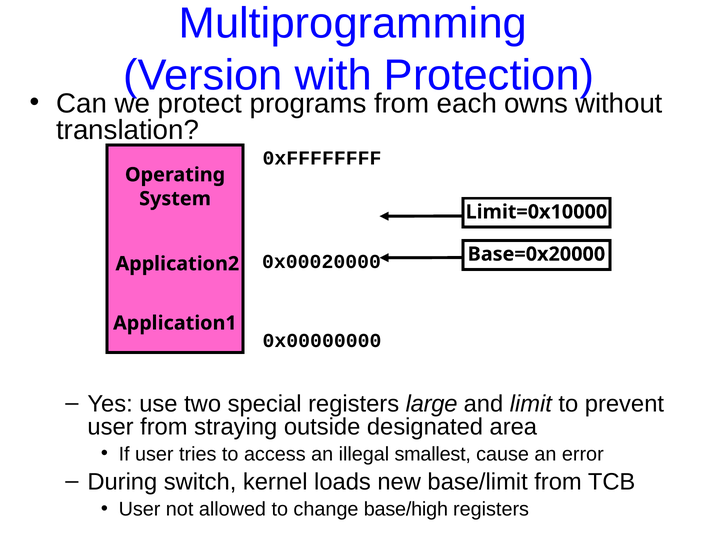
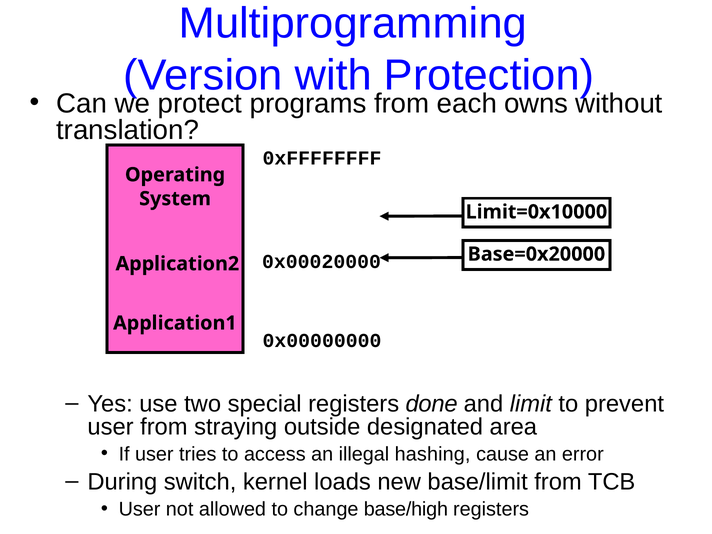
large: large -> done (432, 404)
smallest: smallest -> hashing (433, 454)
